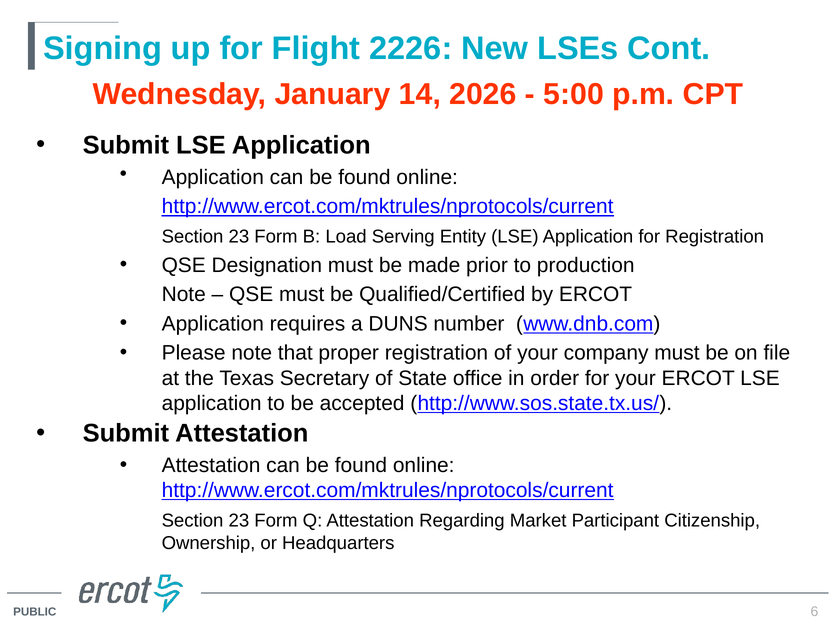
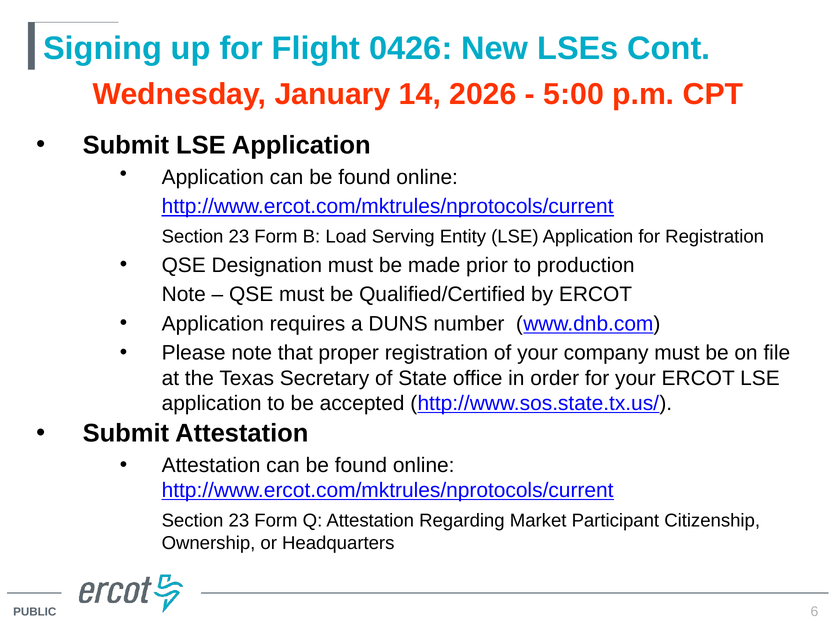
2226: 2226 -> 0426 (411, 48)
